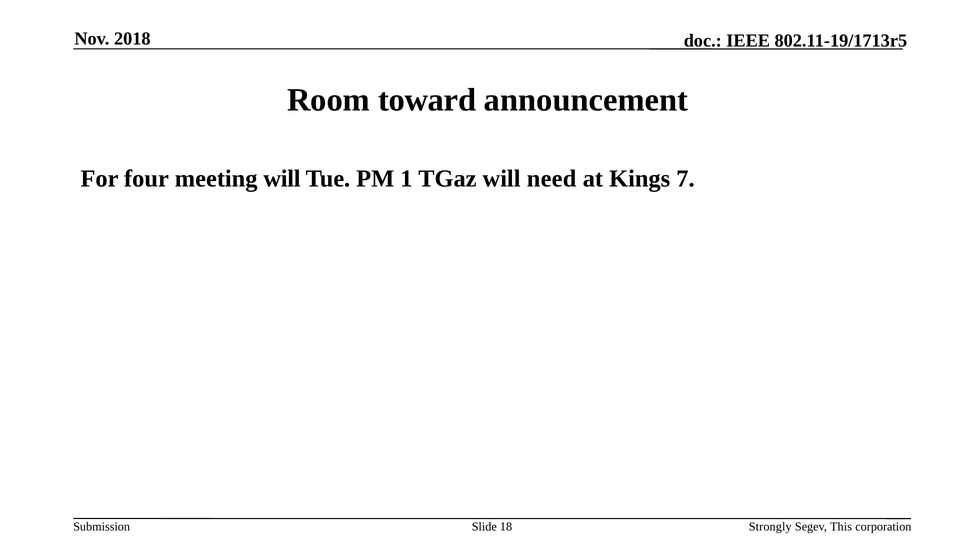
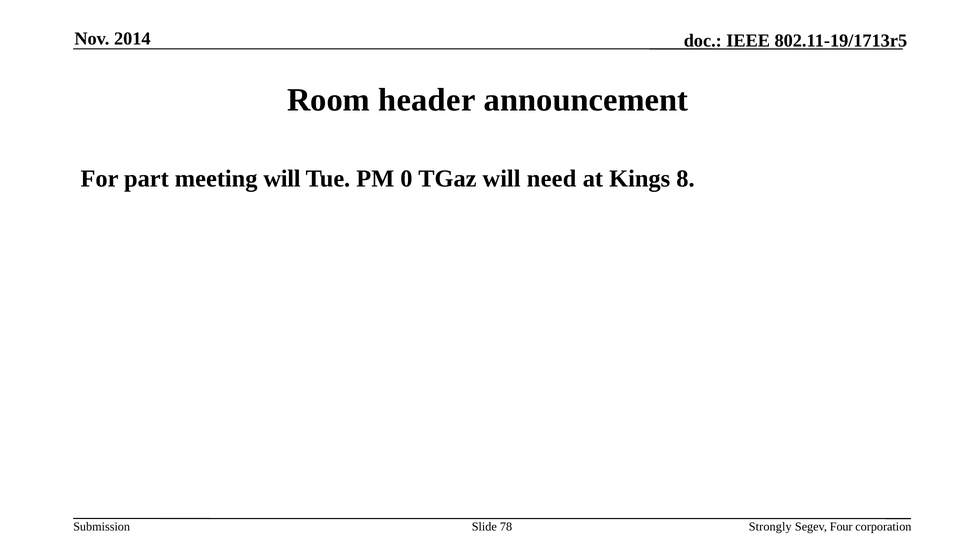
2018: 2018 -> 2014 (132, 39)
toward: toward -> header (427, 100)
four: four -> part (146, 179)
1: 1 -> 0 (406, 179)
7: 7 -> 8 (685, 179)
18: 18 -> 78 (506, 527)
This: This -> Four (841, 527)
